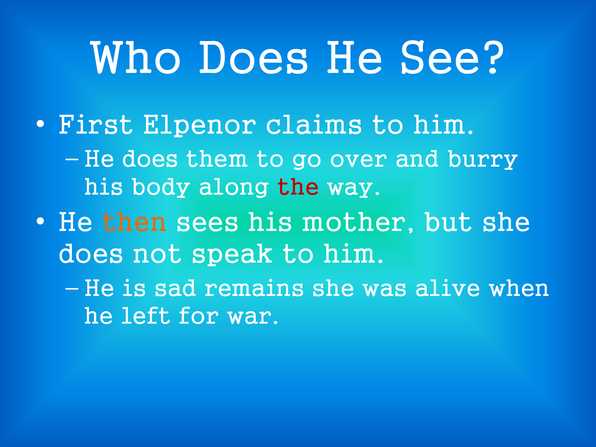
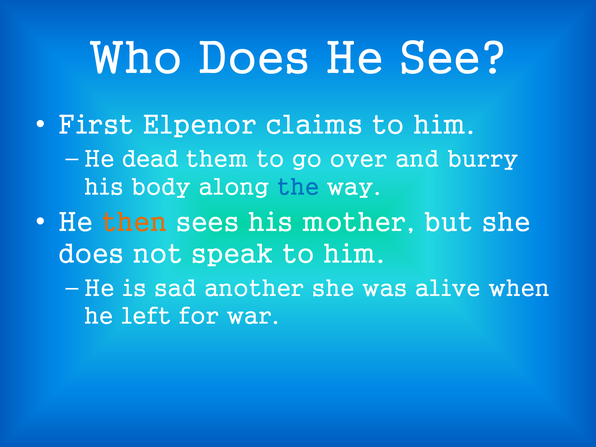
He does: does -> dead (150, 159)
the colour: red -> blue (298, 187)
remains: remains -> another (254, 288)
